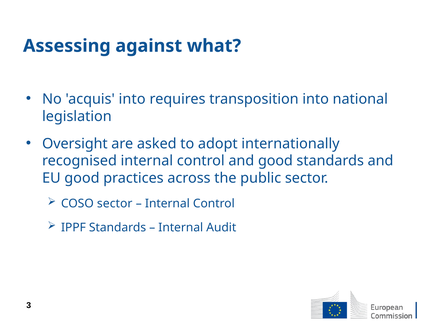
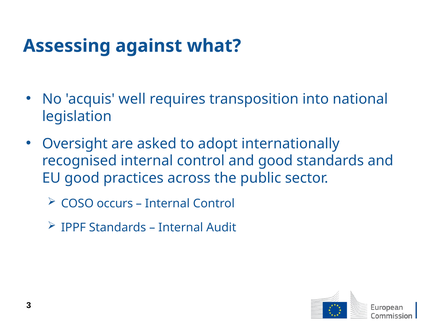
acquis into: into -> well (132, 99)
COSO sector: sector -> occurs (115, 203)
